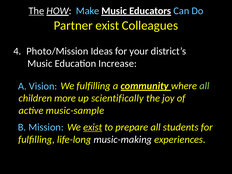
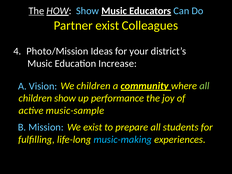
HOW Make: Make -> Show (88, 11)
We fulfilling: fulfilling -> children (94, 86)
children more: more -> show (65, 98)
scientifically: scientifically -> performance (118, 98)
exist underline: present -> none (93, 127)
music-making colour: white -> light blue (123, 140)
